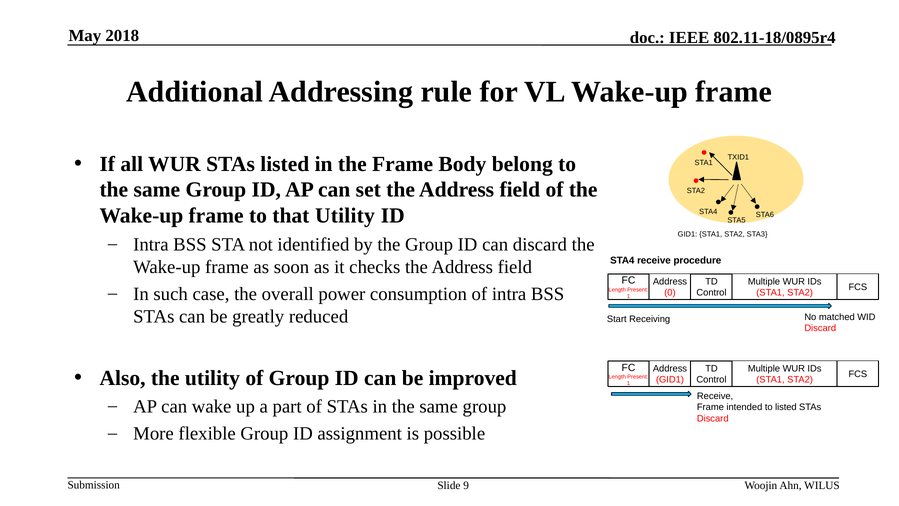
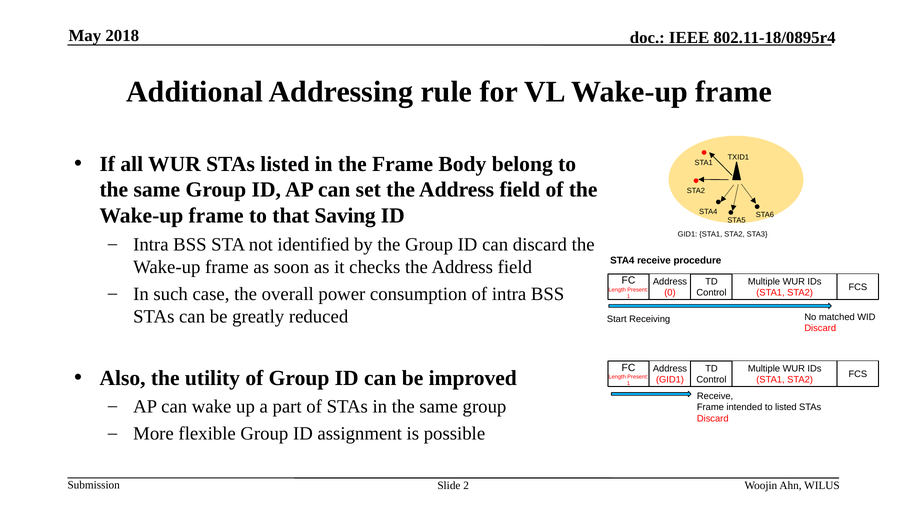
that Utility: Utility -> Saving (345, 216)
9: 9 -> 2 (466, 485)
